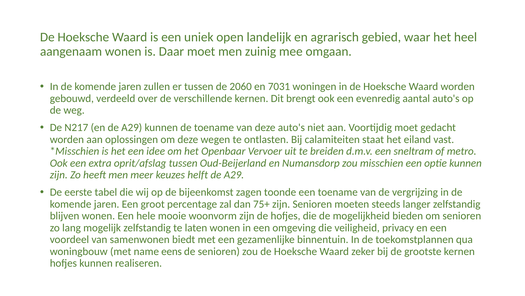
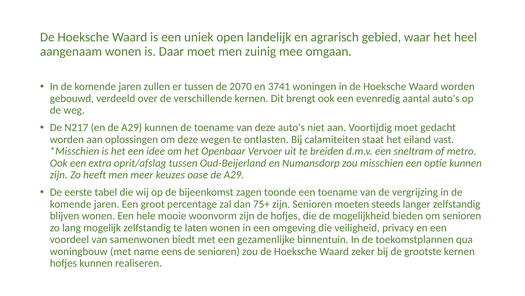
2060: 2060 -> 2070 (241, 86)
7031: 7031 -> 3741 (279, 86)
helft: helft -> oase (198, 175)
